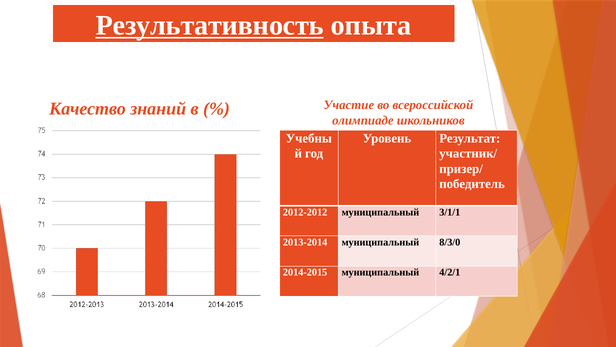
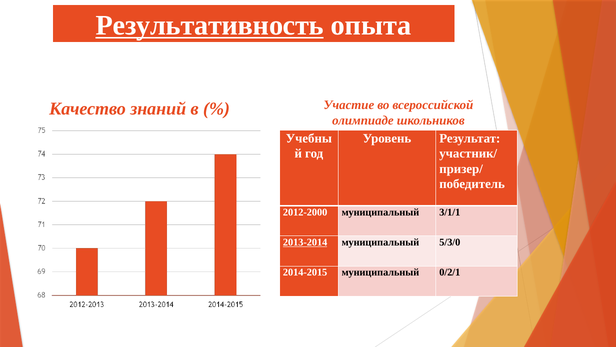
2012-2012: 2012-2012 -> 2012-2000 (305, 212)
2013-2014 underline: none -> present (305, 242)
8/3/0: 8/3/0 -> 5/3/0 (450, 242)
4/2/1: 4/2/1 -> 0/2/1 (450, 272)
